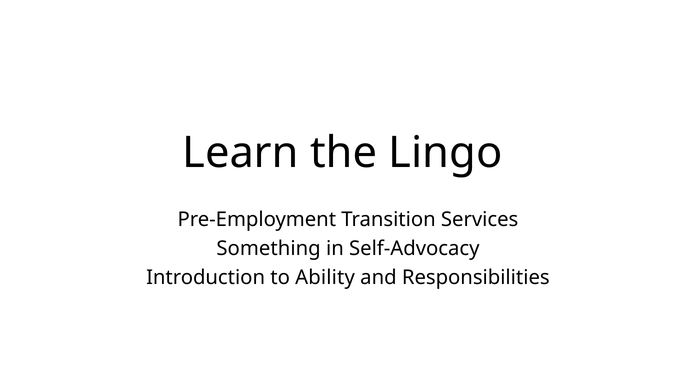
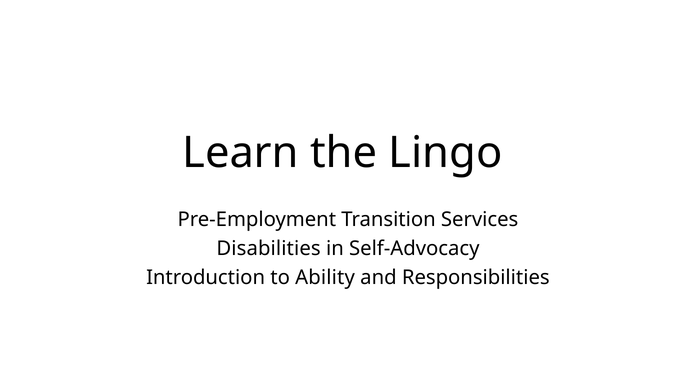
Something: Something -> Disabilities (269, 248)
